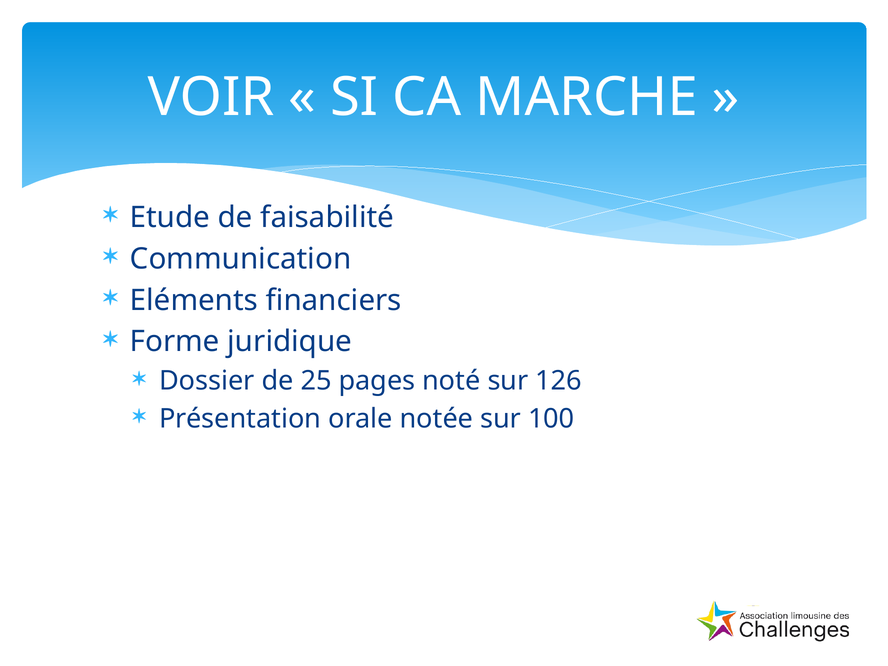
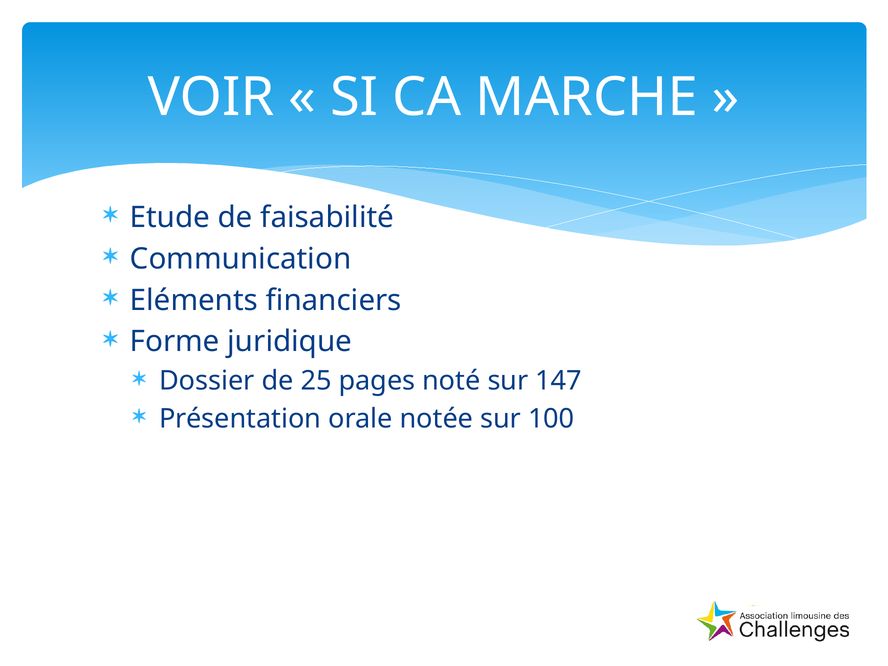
126: 126 -> 147 (559, 381)
